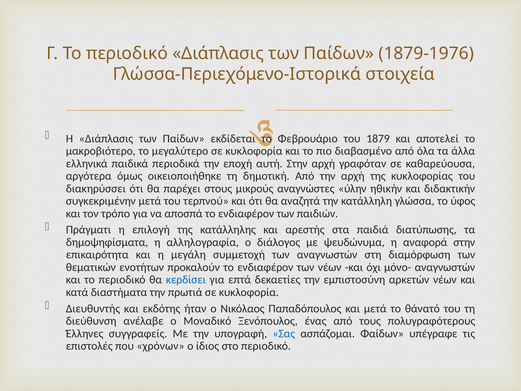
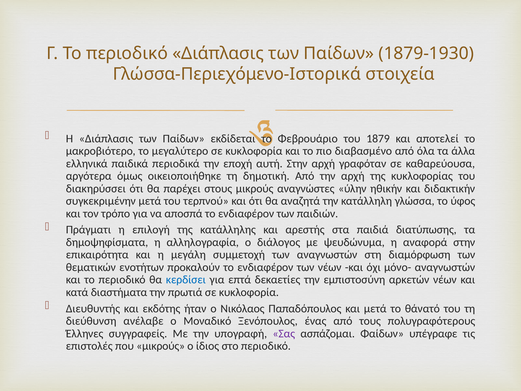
1879-1976: 1879-1976 -> 1879-1930 (426, 53)
Σας colour: blue -> purple (284, 333)
που χρόνων: χρόνων -> μικρούς (161, 346)
